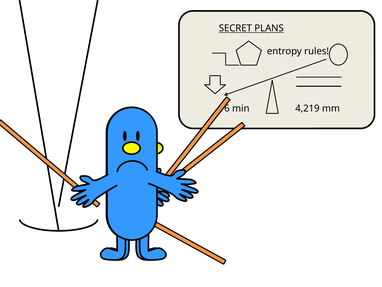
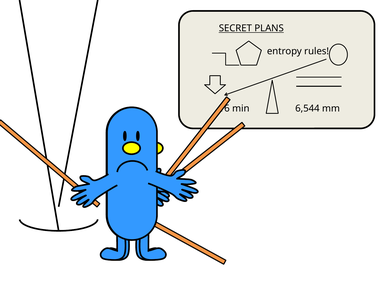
4,219: 4,219 -> 6,544 (307, 108)
